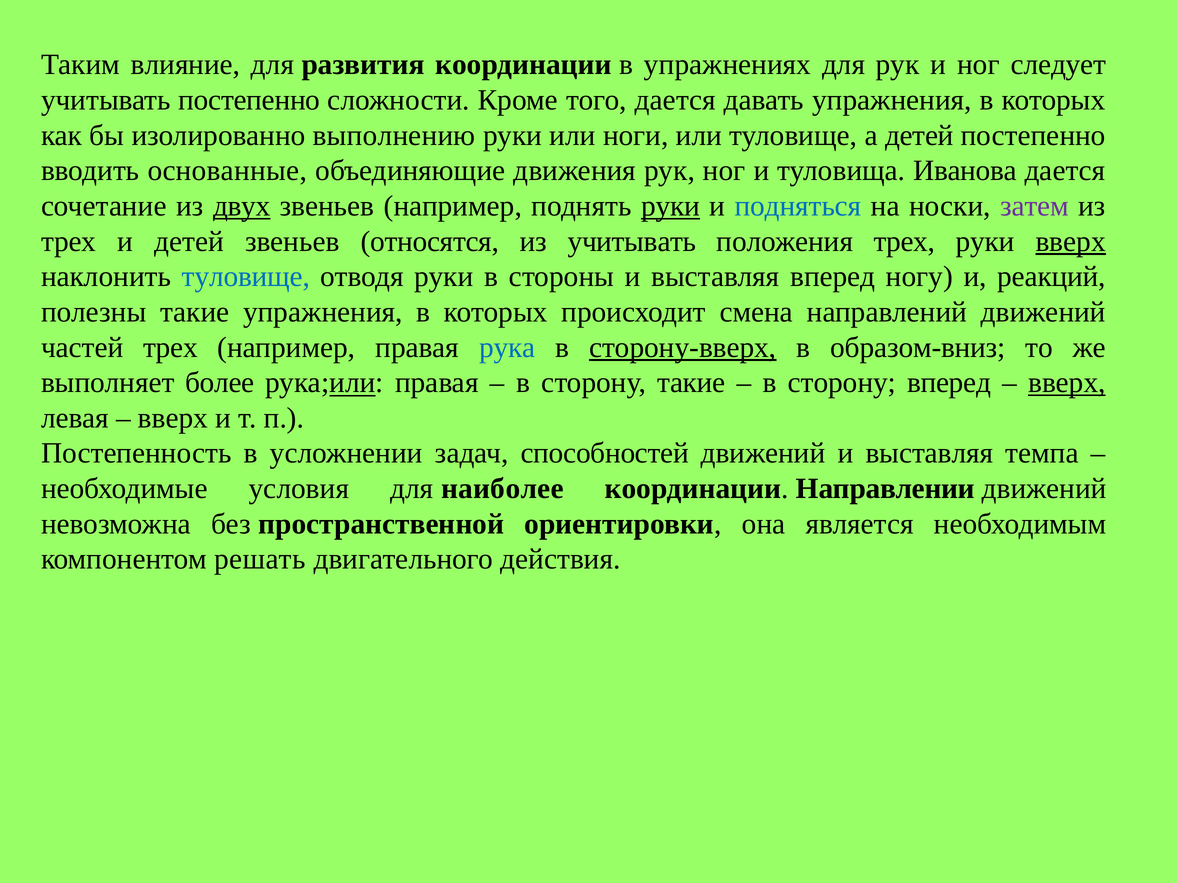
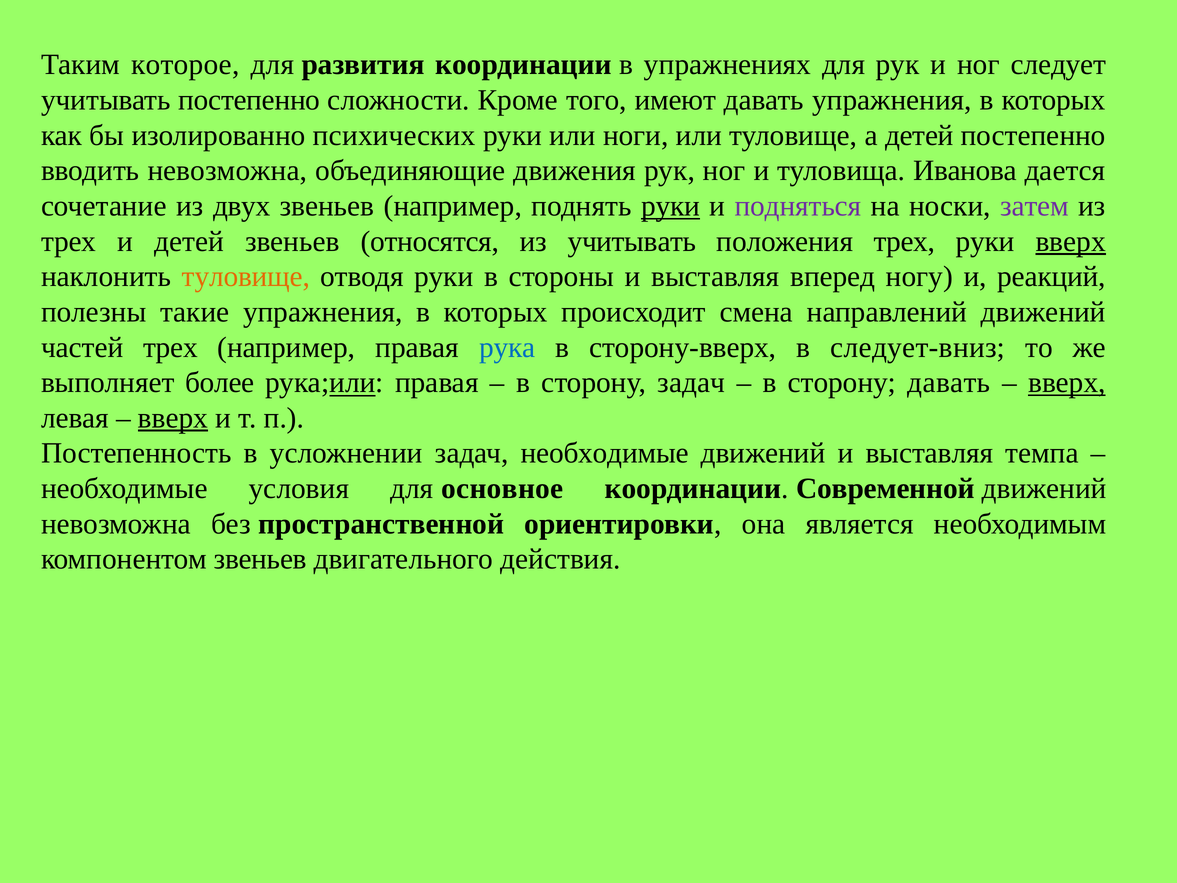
влияние: влияние -> которое (185, 65)
того дается: дается -> имеют (675, 100)
выполнению: выполнению -> психических (394, 135)
вводить основанные: основанные -> невозможна (227, 171)
двух underline: present -> none (242, 206)
подняться colour: blue -> purple (798, 206)
туловище colour: blue -> orange (246, 277)
сторону-вверх underline: present -> none (683, 347)
образом-вниз: образом-вниз -> следует-вниз (918, 347)
сторону такие: такие -> задач (691, 382)
сторону вперед: вперед -> давать (949, 382)
вверх underline: none -> present (173, 418)
задач способностей: способностей -> необходимые (605, 453)
наиболее: наиболее -> основное (502, 488)
Направлении: Направлении -> Современной (885, 488)
компонентом решать: решать -> звеньев (260, 559)
